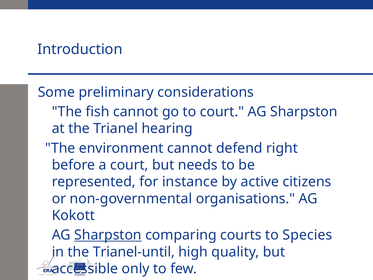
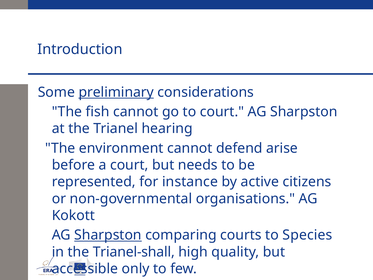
preliminary underline: none -> present (116, 92)
right: right -> arise (282, 148)
Trianel-until: Trianel-until -> Trianel-shall (134, 252)
